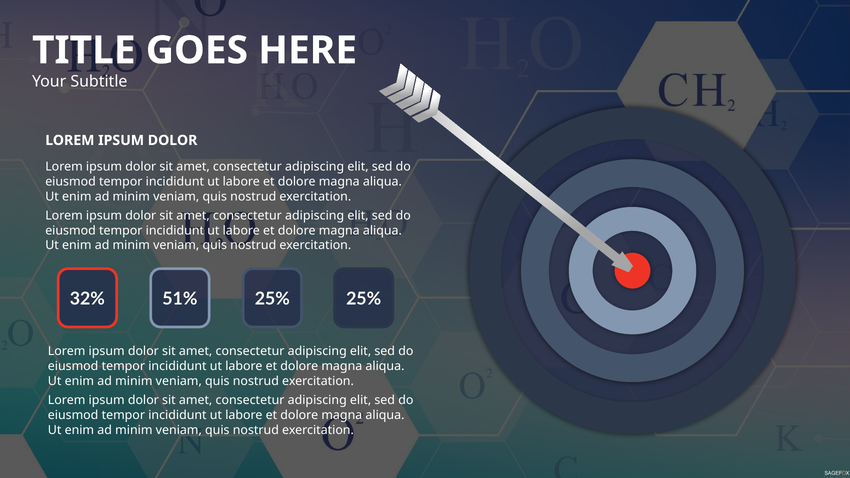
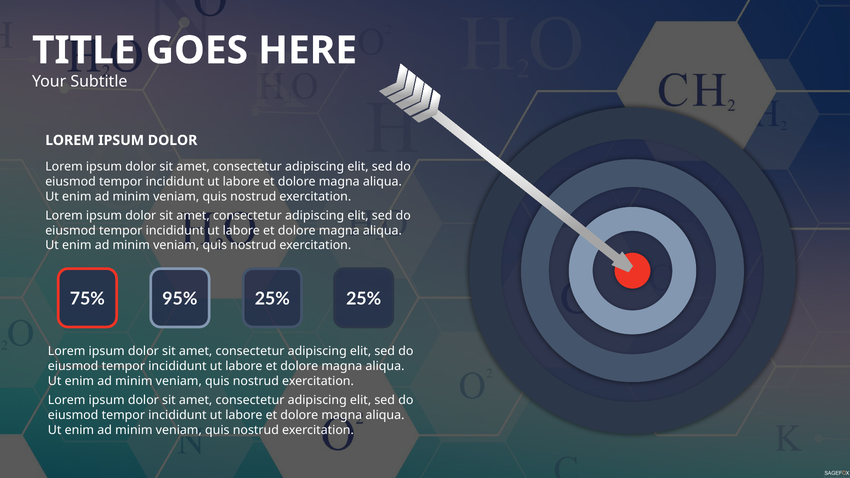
32%: 32% -> 75% (87, 299)
51%: 51% -> 95% (180, 299)
